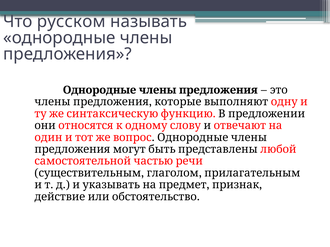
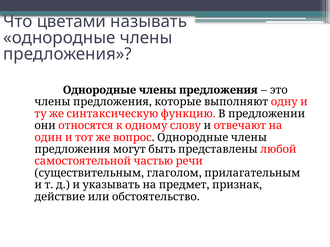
русском: русском -> цветами (71, 22)
